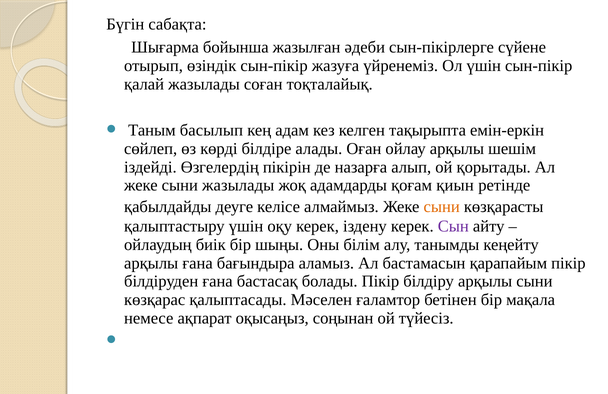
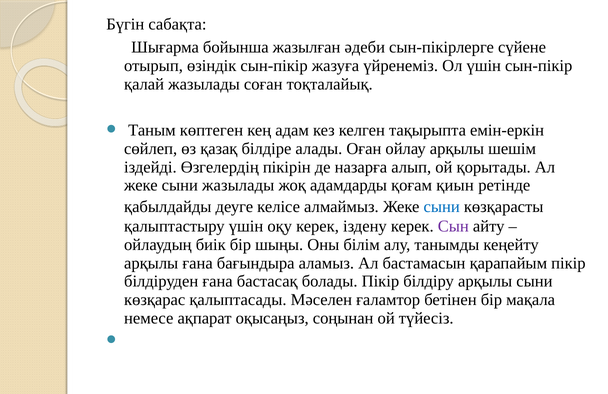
басылып: басылып -> көптеген (211, 131)
көрді: көрді -> қазақ (219, 149)
сыни colour: orange -> blue (442, 207)
